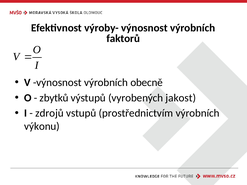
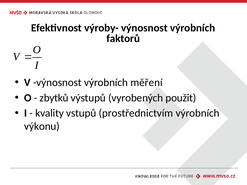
obecně: obecně -> měření (147, 83)
jakost: jakost -> použit (181, 98)
zdrojů: zdrojů -> kvality (50, 113)
